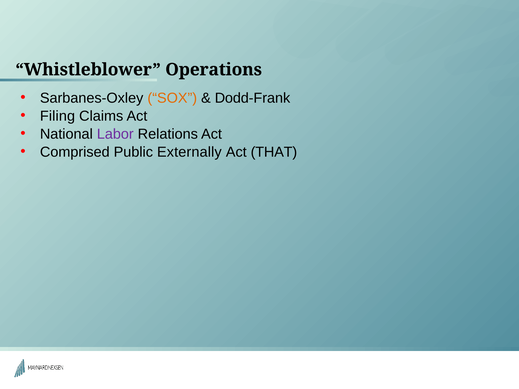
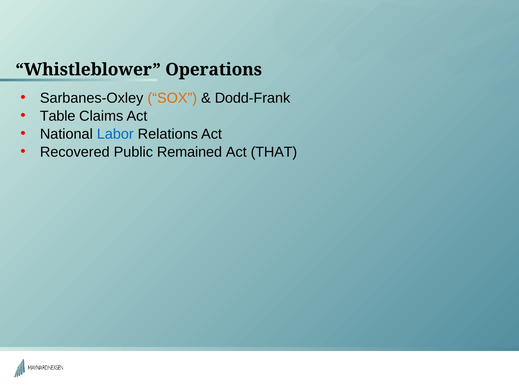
Filing: Filing -> Table (58, 116)
Labor colour: purple -> blue (115, 134)
Comprised: Comprised -> Recovered (75, 152)
Externally: Externally -> Remained (189, 152)
